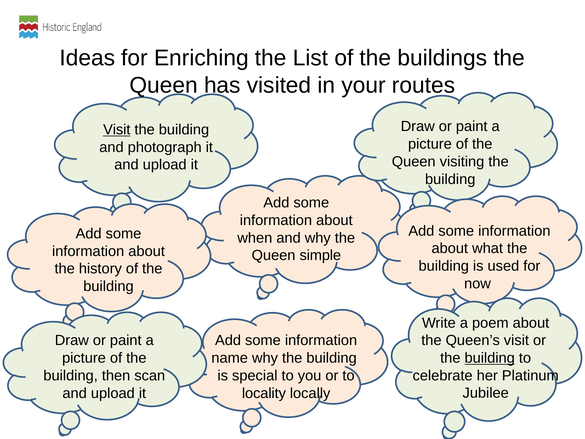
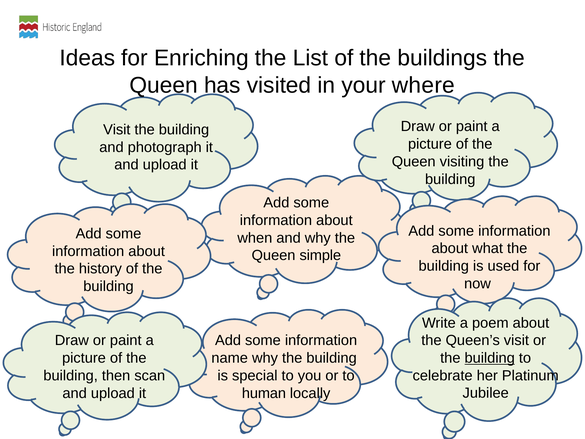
routes: routes -> where (423, 85)
Visit underline: present -> none (117, 130)
locality: locality -> human (264, 393)
